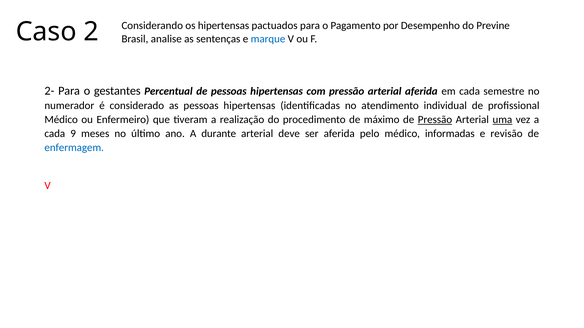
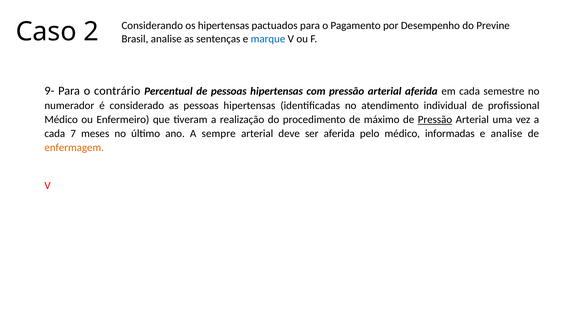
2-: 2- -> 9- (49, 91)
gestantes: gestantes -> contrário (117, 91)
uma underline: present -> none (502, 120)
9: 9 -> 7 (73, 134)
durante: durante -> sempre (219, 134)
e revisão: revisão -> analise (506, 134)
enfermagem colour: blue -> orange (74, 148)
